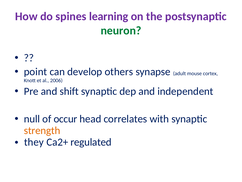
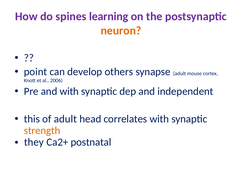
neuron colour: green -> orange (121, 30)
and shift: shift -> with (69, 91)
null: null -> this (32, 119)
of occur: occur -> adult (65, 119)
regulated: regulated -> postnatal (91, 142)
